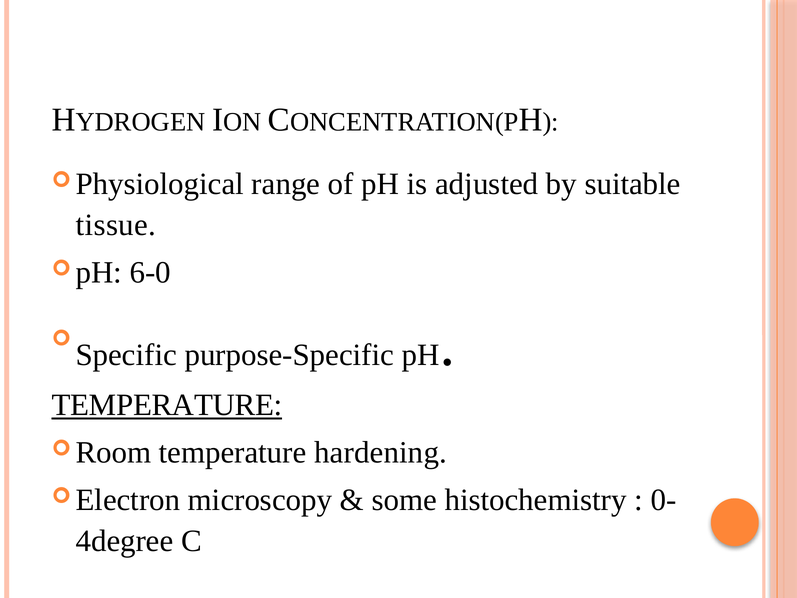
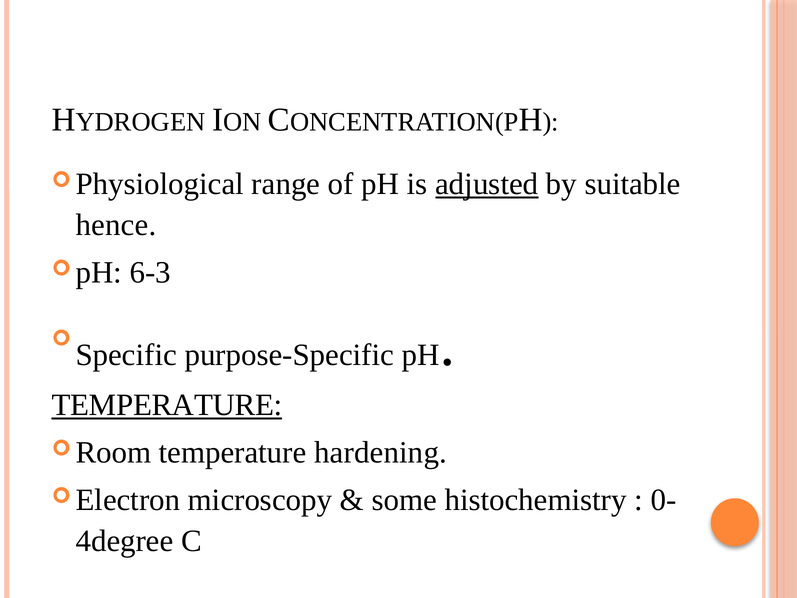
adjusted underline: none -> present (487, 184)
tissue: tissue -> hence (116, 225)
6-0: 6-0 -> 6-3 (150, 273)
